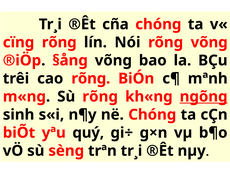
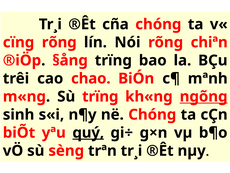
rõng võng: võng -> chiªn (209, 42)
§ång võng: võng -> trïng (113, 60)
cao rõng: rõng -> chao (91, 78)
Sù rõng: rõng -> trïng (100, 96)
quý underline: none -> present (88, 132)
